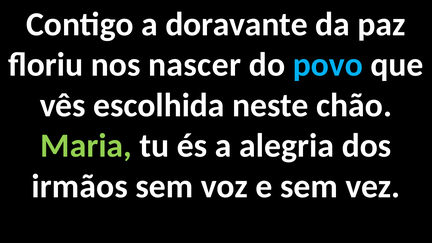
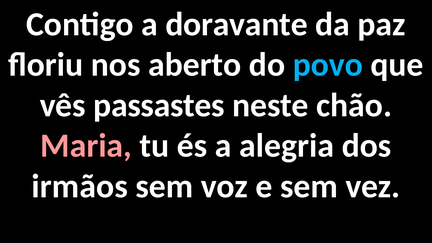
nascer: nascer -> aberto (195, 65)
escolhida: escolhida -> passastes (159, 105)
Maria colour: light green -> pink (86, 146)
